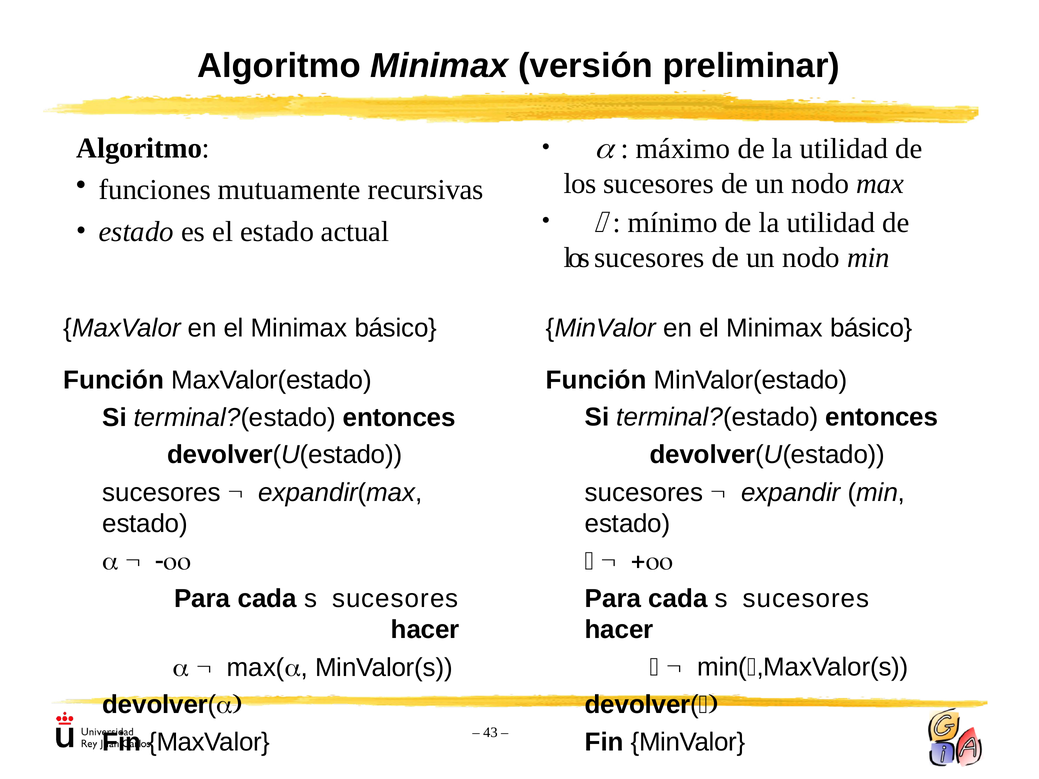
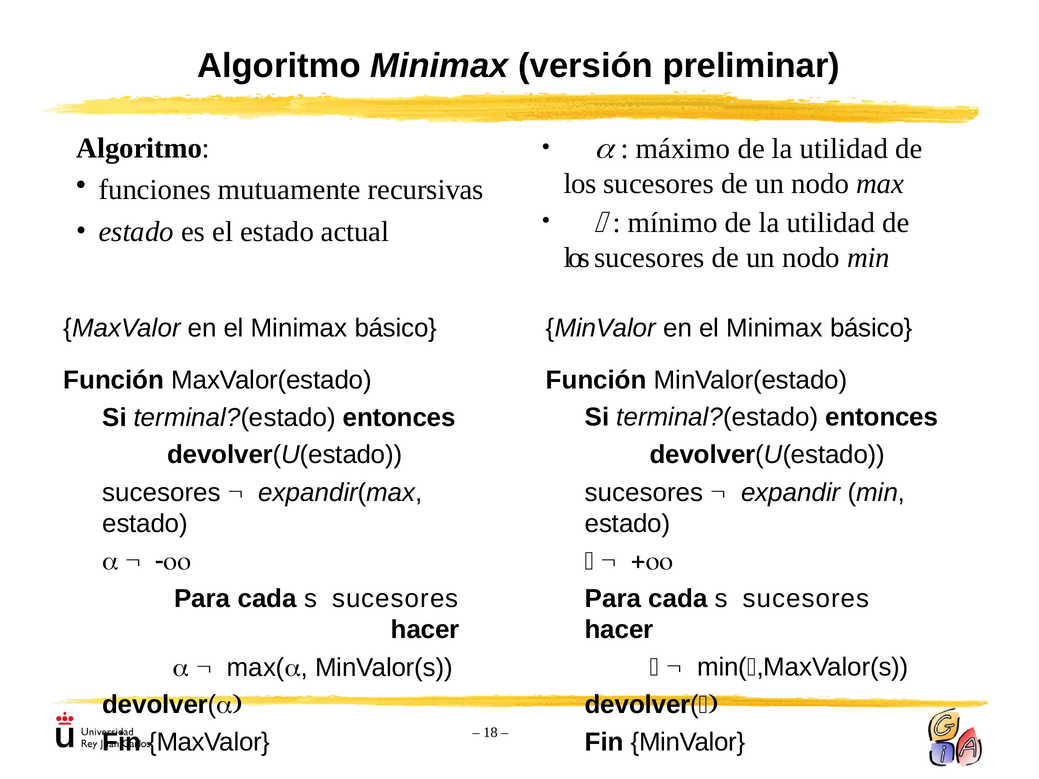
43: 43 -> 18 (490, 733)
